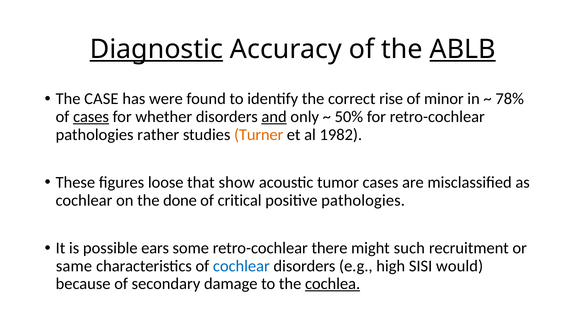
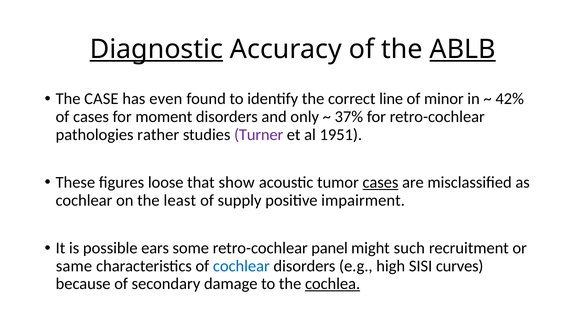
were: were -> even (166, 99)
rise: rise -> line (391, 99)
78%: 78% -> 42% (510, 99)
cases underline: present -> none (91, 117)
whether: whether -> moment (164, 117)
and underline: present -> none (274, 117)
50%: 50% -> 37% (349, 117)
Turner colour: orange -> purple (259, 134)
1982: 1982 -> 1951 (341, 134)
cases underline: none -> present (380, 182)
done: done -> least (180, 200)
critical: critical -> supply (240, 200)
positive pathologies: pathologies -> impairment (363, 200)
there: there -> panel (330, 248)
would: would -> curves (460, 266)
